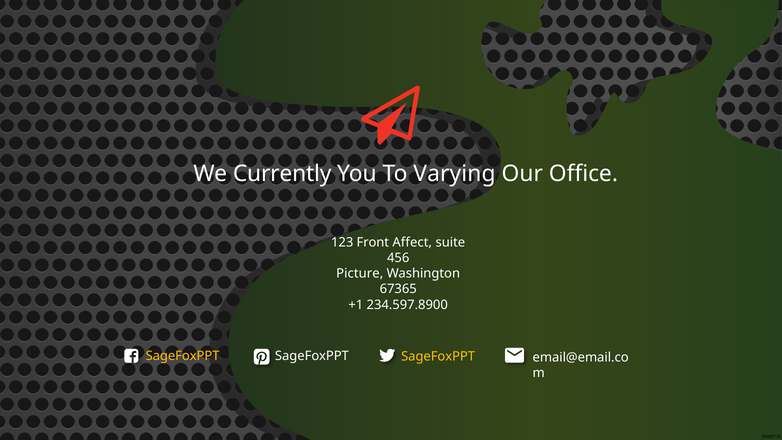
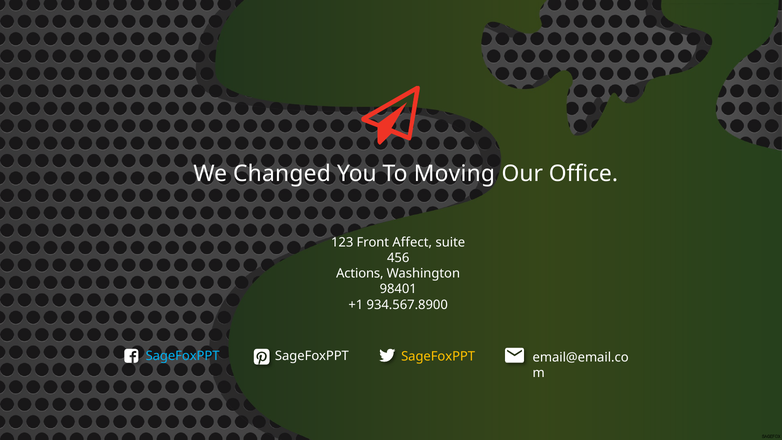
Currently: Currently -> Changed (282, 174)
Varying: Varying -> Moving (454, 174)
Picture: Picture -> Actions (360, 273)
67365: 67365 -> 98401 (398, 289)
234.597.8900: 234.597.8900 -> 934.567.8900 (407, 305)
SageFoxPPT colour: yellow -> light blue (183, 356)
